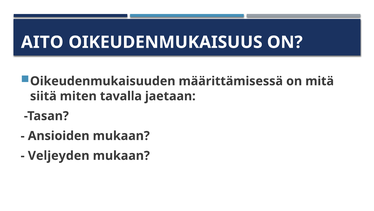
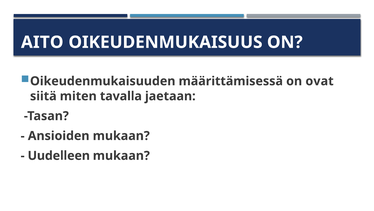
mitä: mitä -> ovat (320, 81)
Veljeyden: Veljeyden -> Uudelleen (59, 155)
